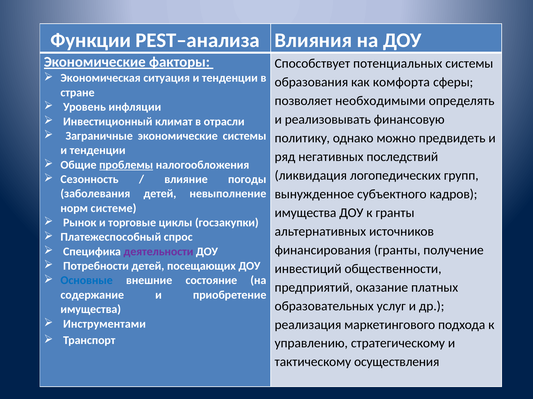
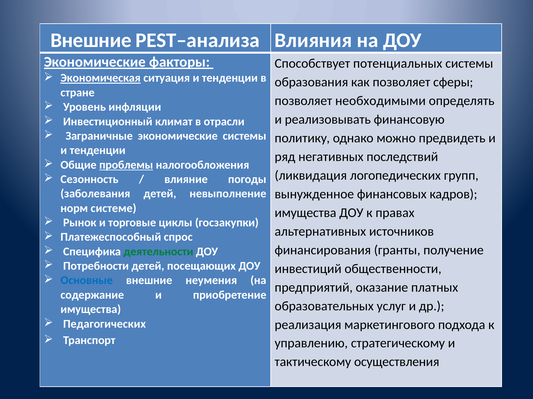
Функции: Функции -> Внешние (91, 40)
Экономическая underline: none -> present (101, 78)
как комфорта: комфорта -> позволяет (401, 82)
субъектного: субъектного -> финансовых (392, 194)
к гранты: гранты -> правах (395, 213)
деятельности colour: purple -> green (158, 252)
состояние: состояние -> неумения (211, 281)
Инструментами: Инструментами -> Педагогических (105, 324)
